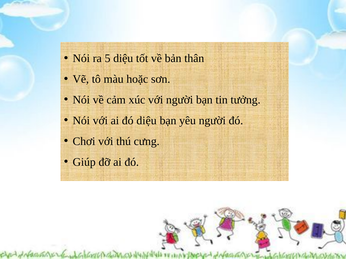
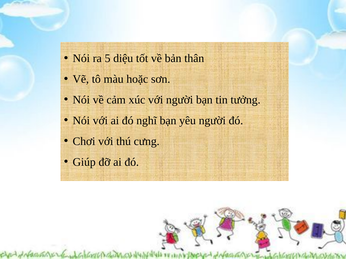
đó diệu: diệu -> nghĩ (147, 121)
